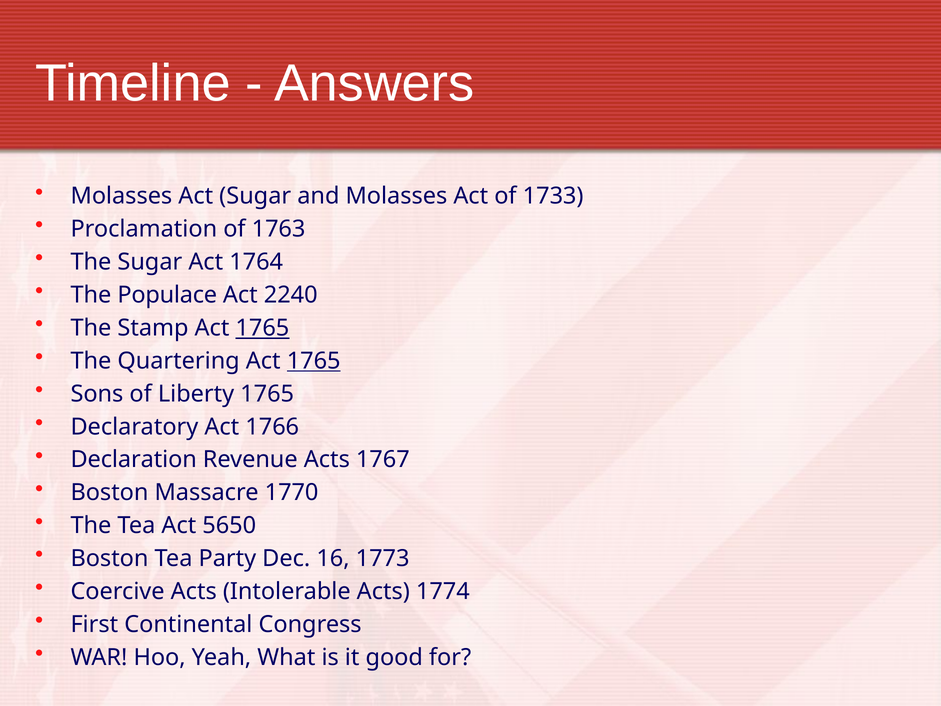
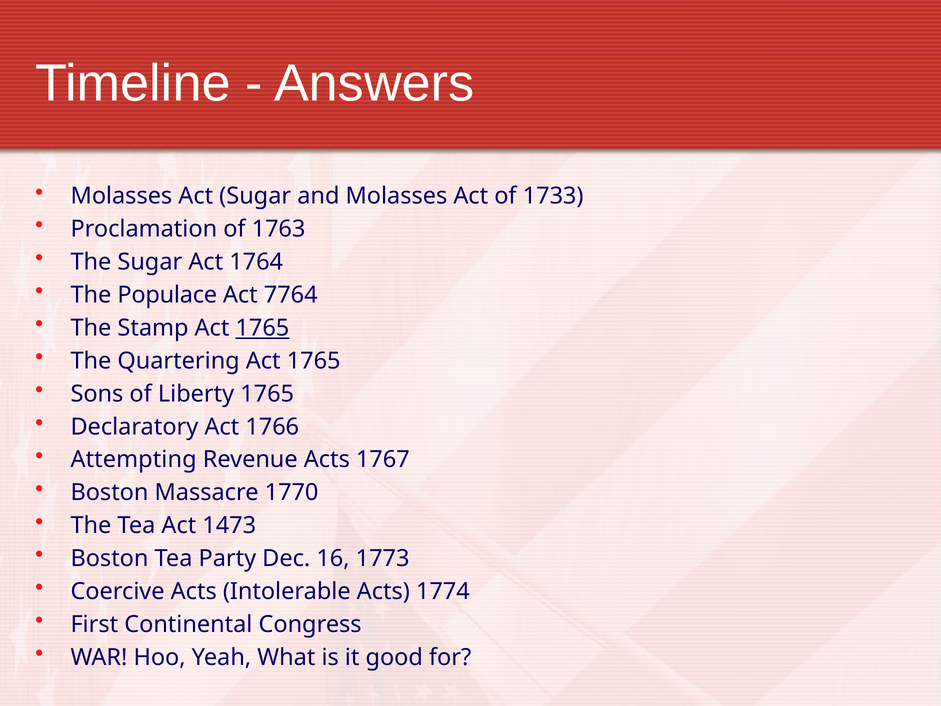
2240: 2240 -> 7764 (291, 295)
1765 underline: present -> none (314, 361)
Declaration: Declaration -> Attempting (134, 460)
5650: 5650 -> 1473 (229, 525)
